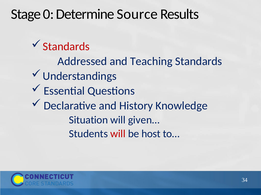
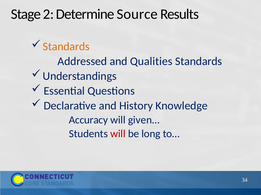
0: 0 -> 2 (49, 14)
Standards colour: red -> orange (66, 47)
Teaching: Teaching -> Qualities (151, 62)
Situation: Situation -> Accuracy (88, 120)
host: host -> long (151, 134)
